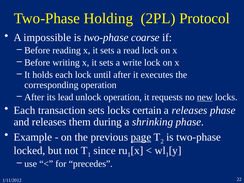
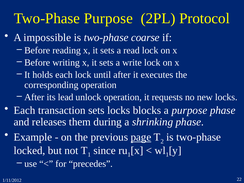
Two-Phase Holding: Holding -> Purpose (108, 18)
new underline: present -> none (205, 97)
certain: certain -> blocks (147, 110)
a releases: releases -> purpose (189, 110)
